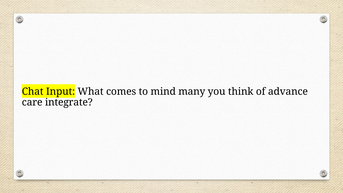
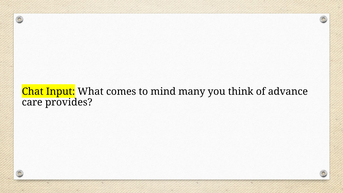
integrate: integrate -> provides (69, 102)
